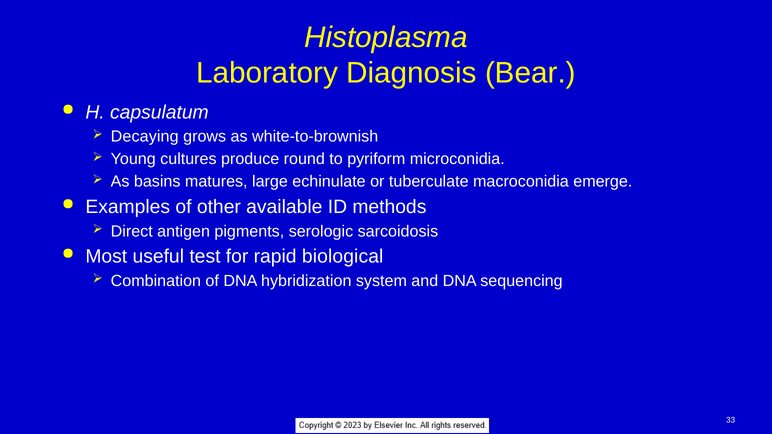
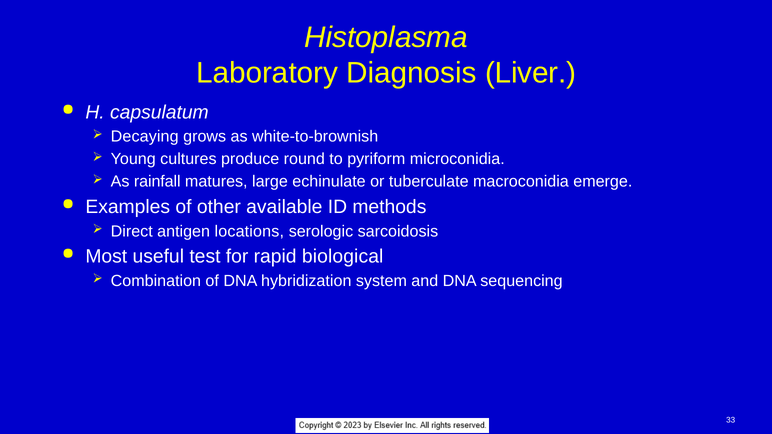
Bear: Bear -> Liver (531, 73)
basins: basins -> rainfall (157, 182)
pigments: pigments -> locations (249, 231)
